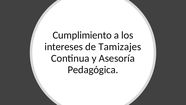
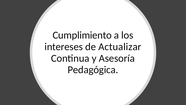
Tamizajes: Tamizajes -> Actualizar (120, 47)
